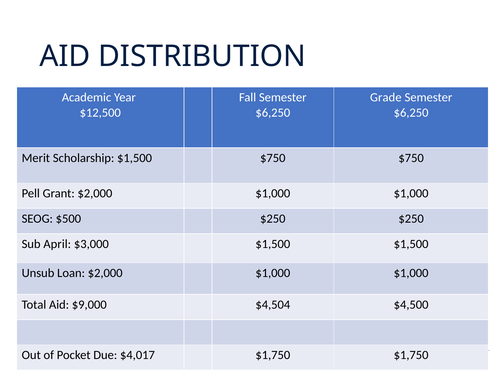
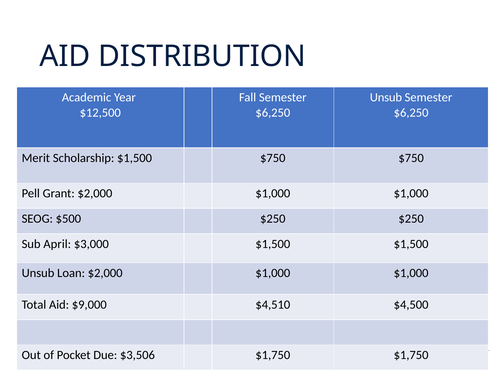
Grade: Grade -> Unsub (386, 97)
$4,504: $4,504 -> $4,510 (273, 305)
$4,017: $4,017 -> $3,506 (137, 355)
